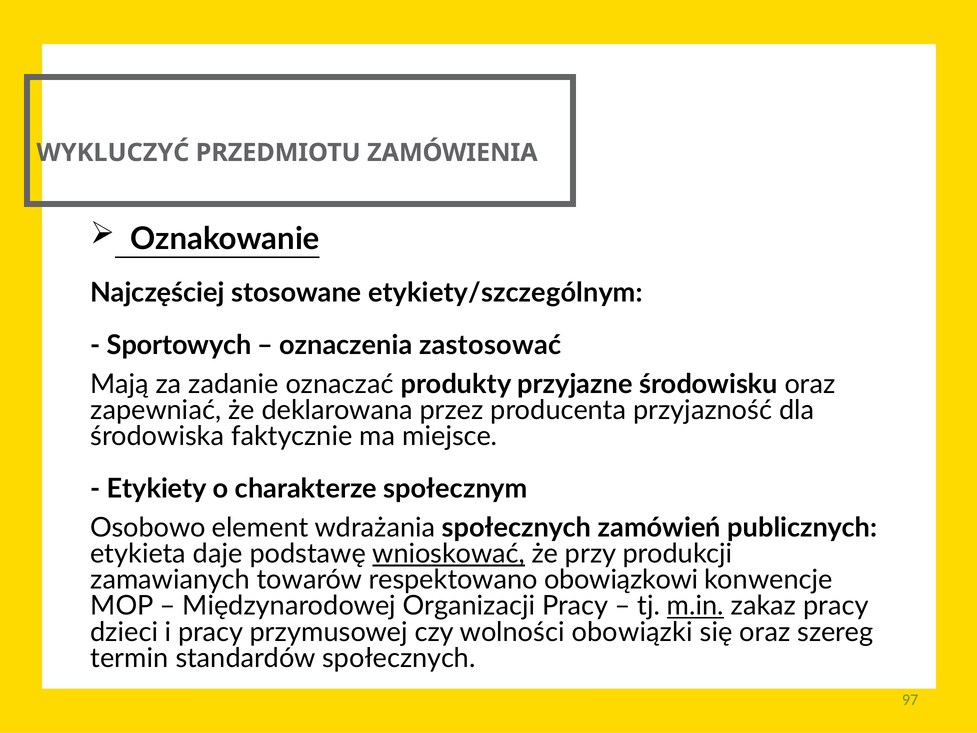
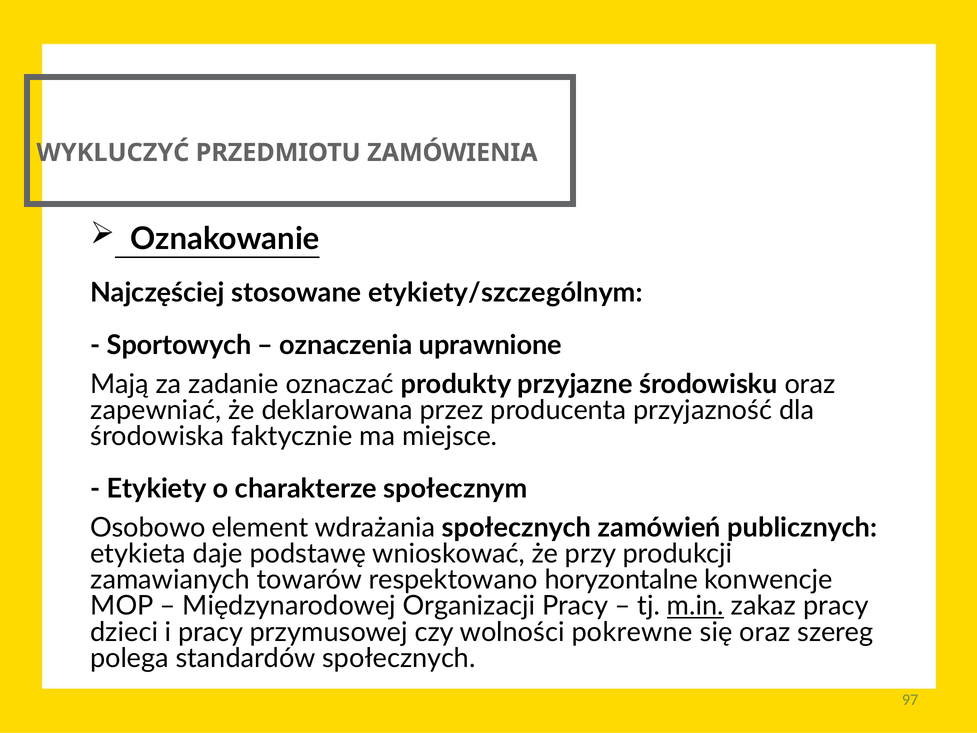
zastosować: zastosować -> uprawnione (490, 345)
wnioskować underline: present -> none (449, 554)
obowiązkowi: obowiązkowi -> horyzontalne (621, 580)
obowiązki: obowiązki -> pokrewne (632, 632)
termin: termin -> polega (129, 658)
